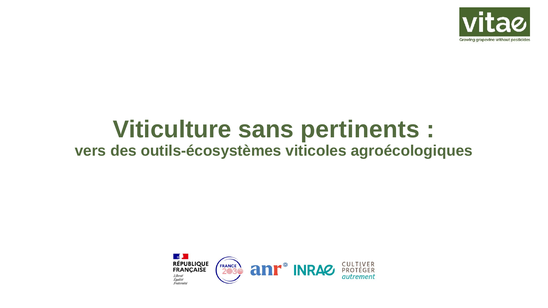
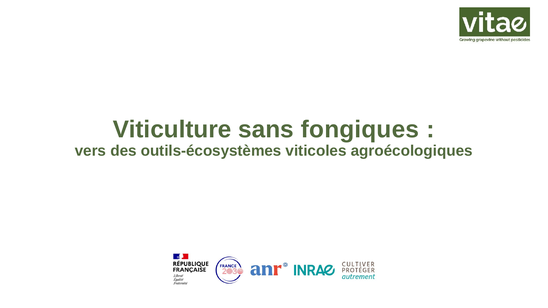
pertinents: pertinents -> fongiques (360, 130)
